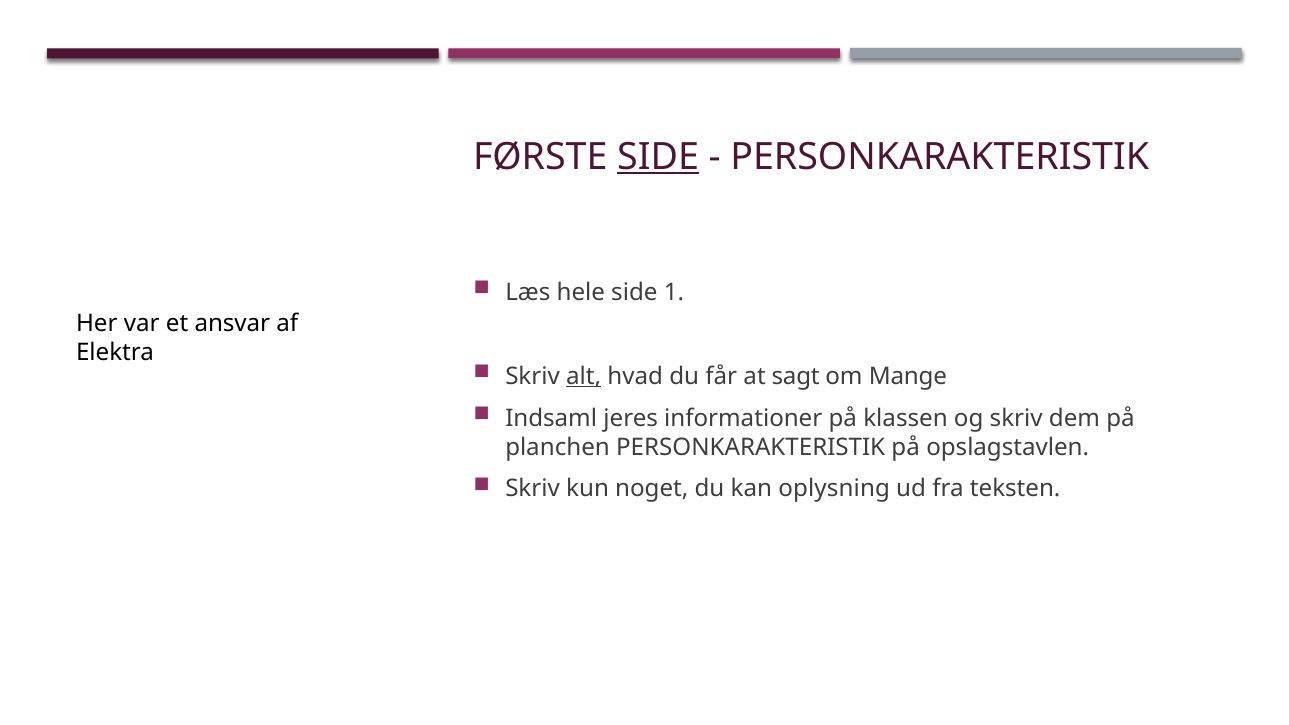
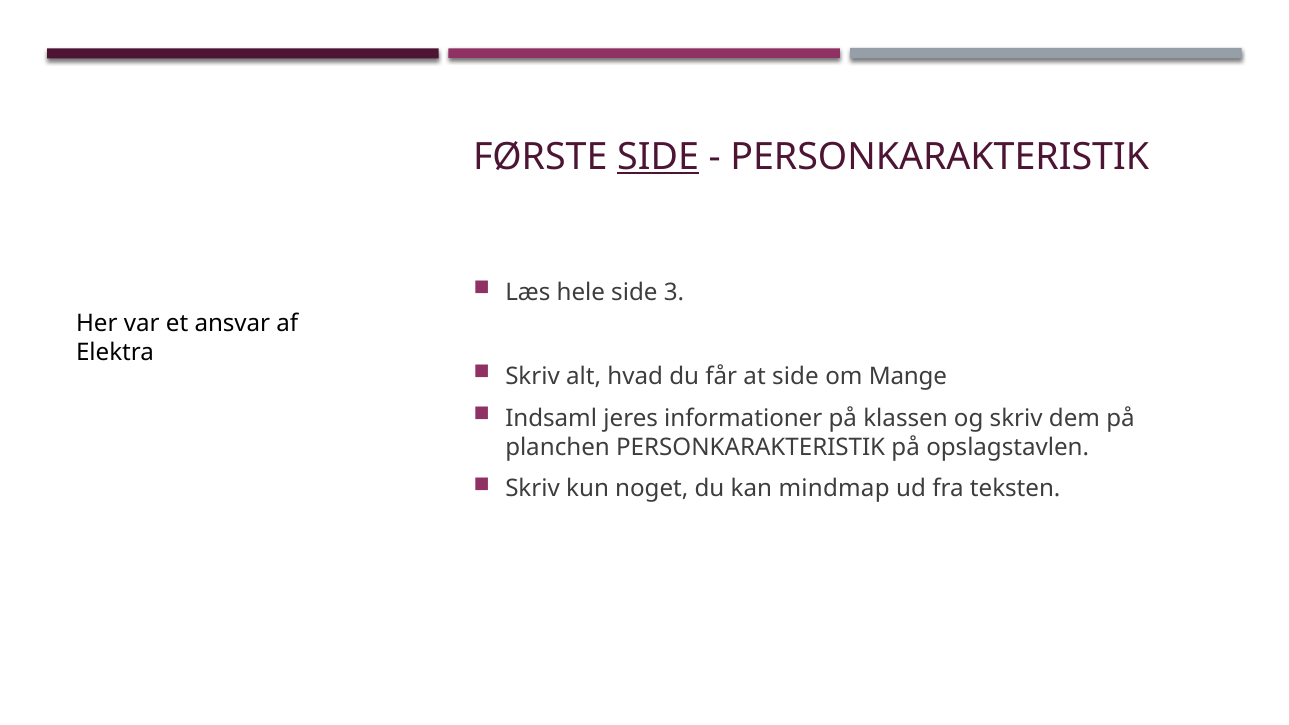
1: 1 -> 3 (674, 292)
alt underline: present -> none (584, 376)
at sagt: sagt -> side (795, 376)
oplysning: oplysning -> mindmap (834, 489)
